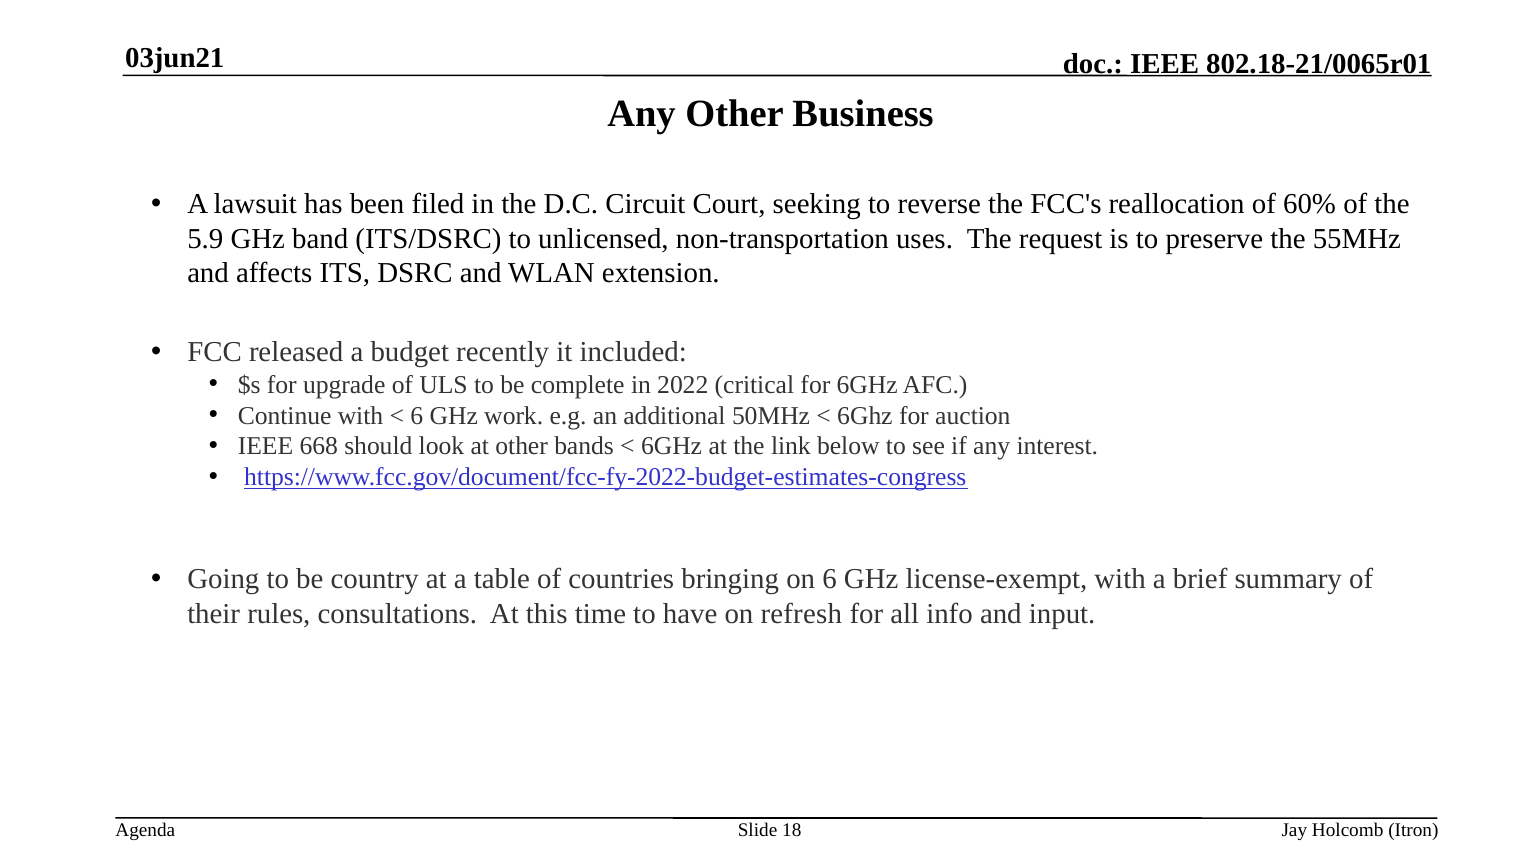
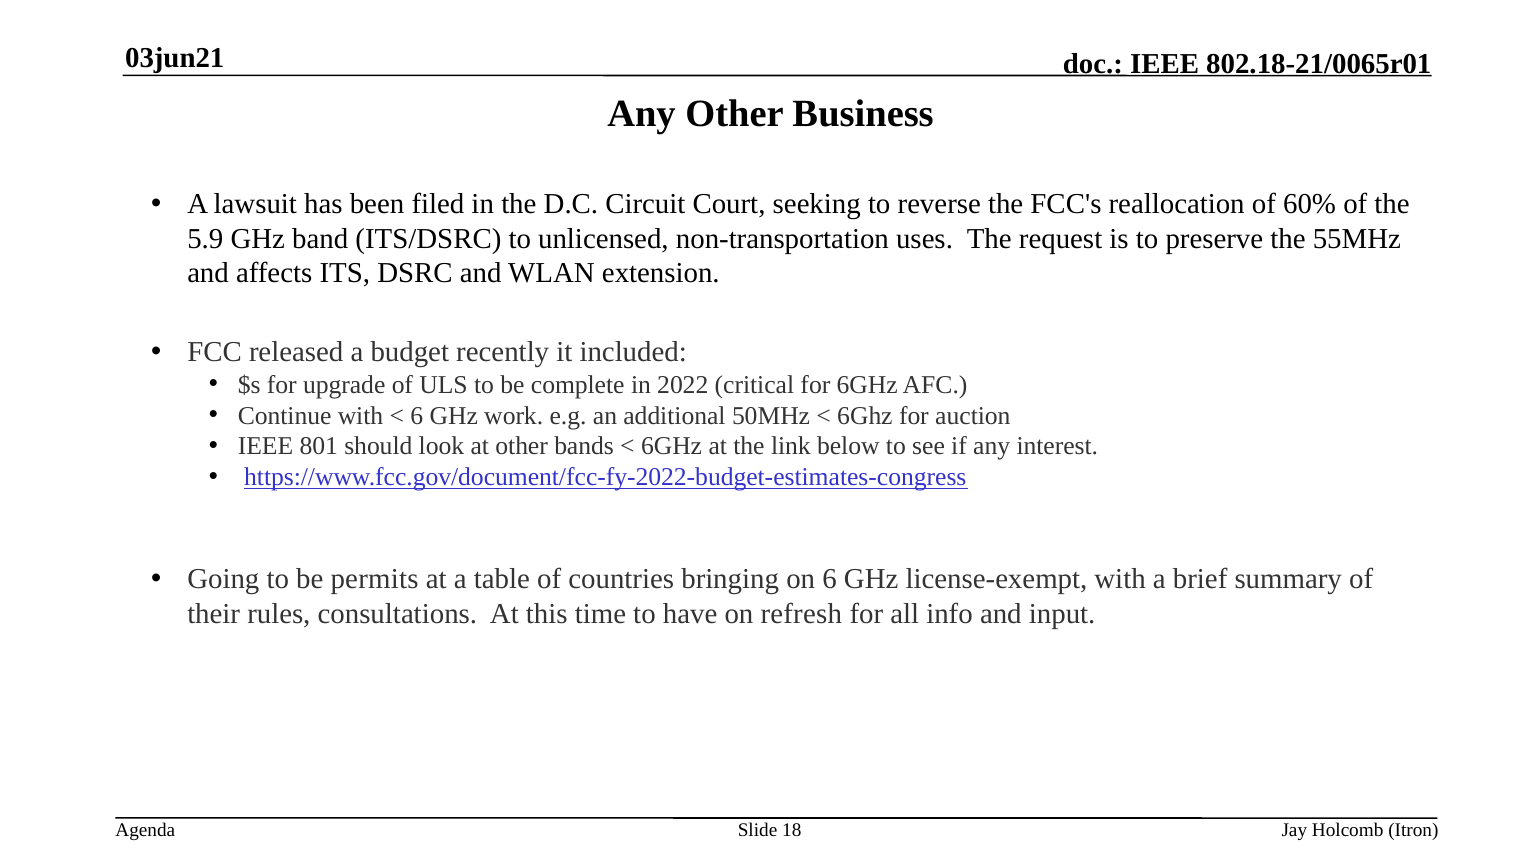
668: 668 -> 801 (319, 446)
country: country -> permits (375, 580)
